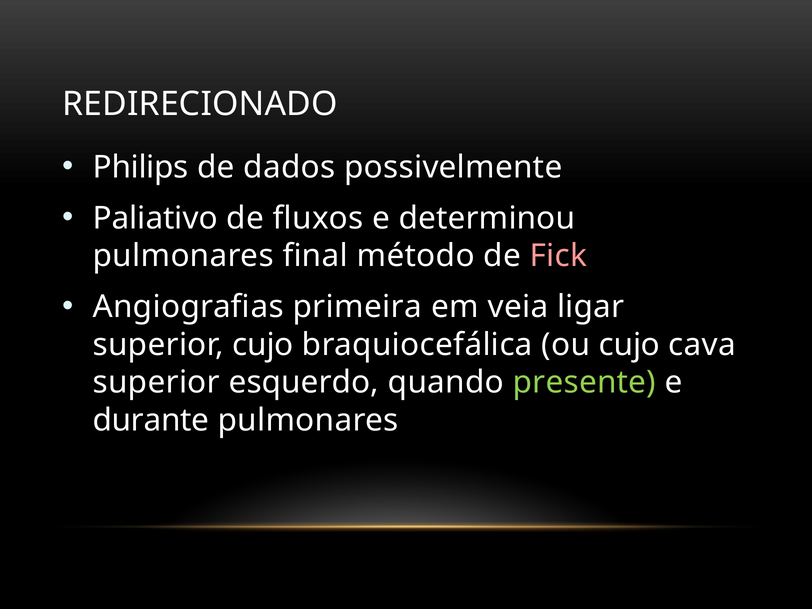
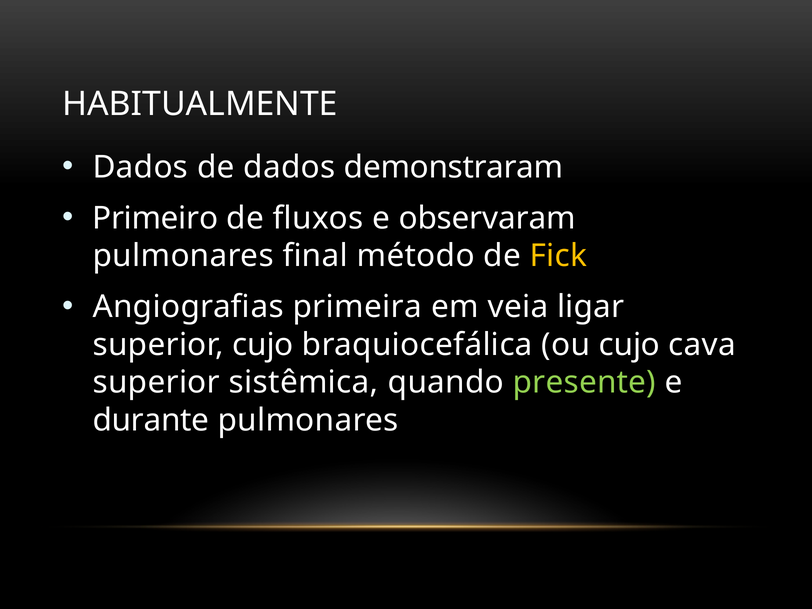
REDIRECIONADO: REDIRECIONADO -> HABITUALMENTE (200, 104)
Philips: Philips -> Dados (140, 167)
possivelmente: possivelmente -> demonstraram (454, 167)
Paliativo: Paliativo -> Primeiro (155, 218)
determinou: determinou -> observaram (487, 218)
Fick colour: pink -> yellow (558, 256)
esquerdo: esquerdo -> sistêmica (304, 383)
